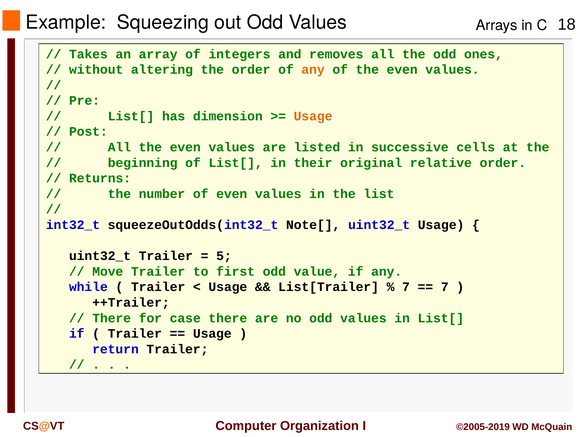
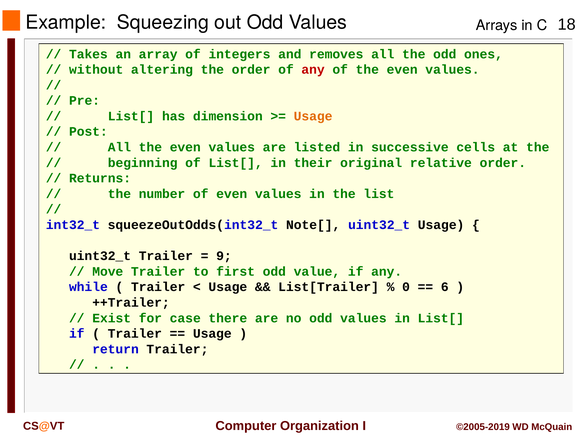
any colour: orange -> red (313, 70)
5: 5 -> 9 (224, 256)
7: 7 -> 0 (406, 287)
7: 7 -> 6 (445, 287)
There: There -> Exist (112, 318)
